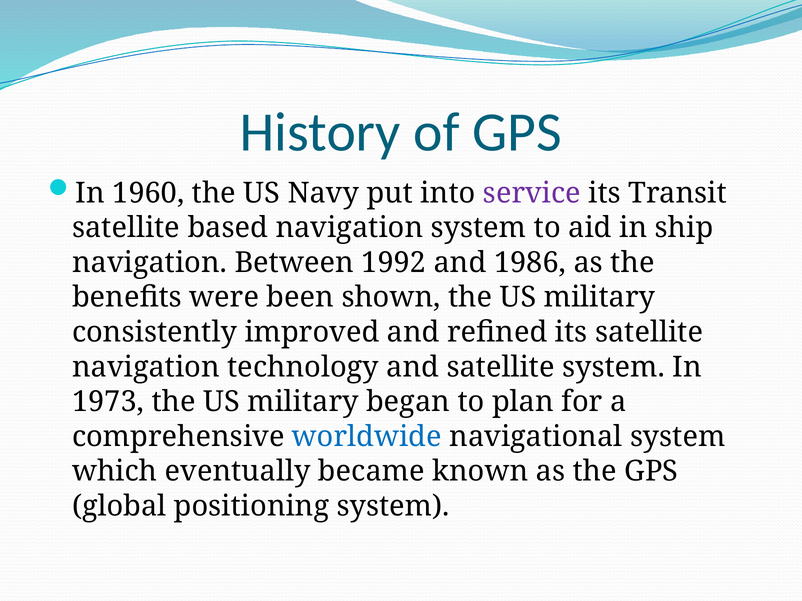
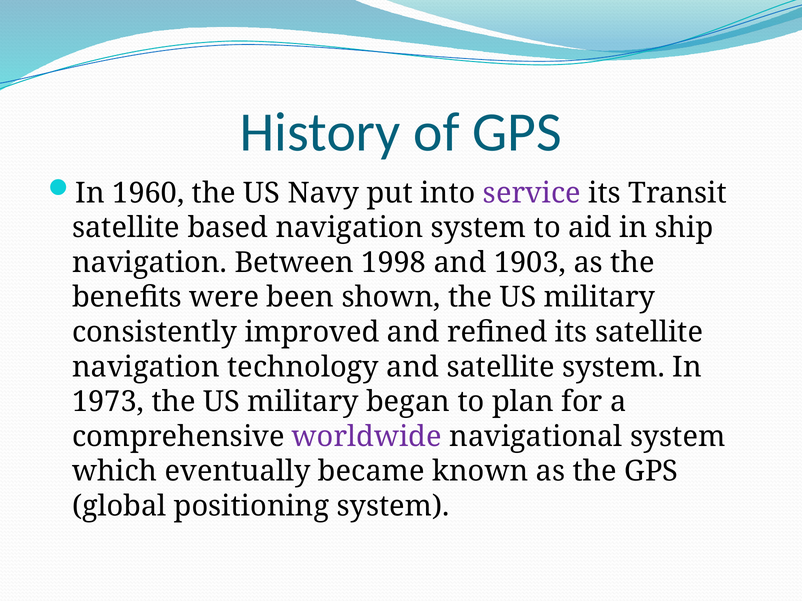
1992: 1992 -> 1998 (394, 263)
1986: 1986 -> 1903 (530, 263)
worldwide colour: blue -> purple (367, 437)
